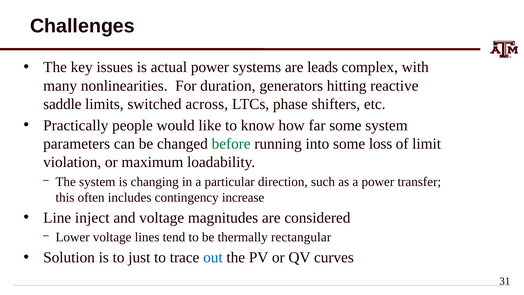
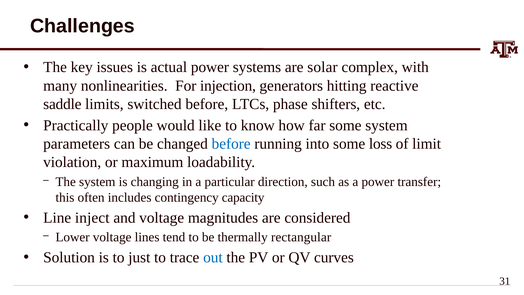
leads: leads -> solar (322, 67)
duration: duration -> injection (228, 86)
switched across: across -> before (207, 104)
before colour: green -> blue (231, 144)
increase: increase -> capacity (243, 197)
